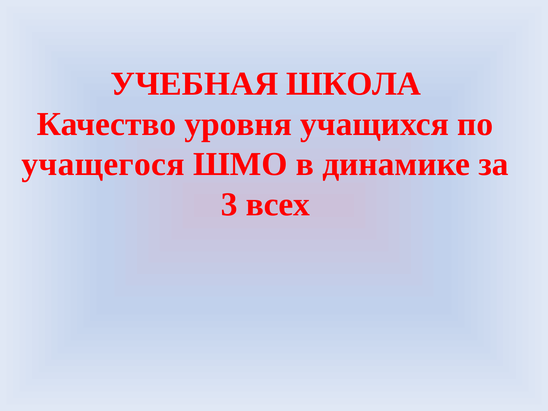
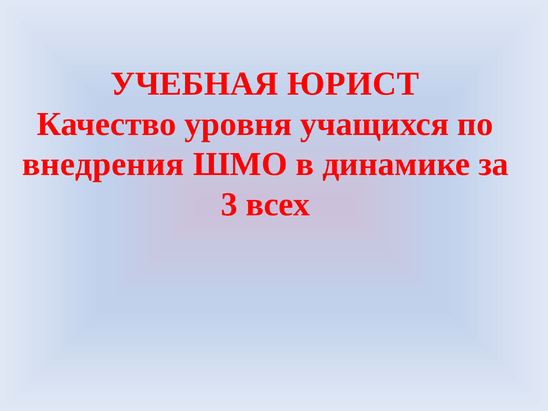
ШКОЛА: ШКОЛА -> ЮРИСТ (353, 84)
учащегося: учащегося -> внедрения (103, 164)
